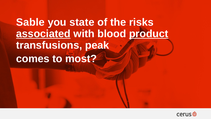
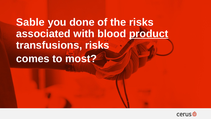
state: state -> done (82, 22)
associated underline: present -> none (43, 34)
transfusions peak: peak -> risks (97, 45)
